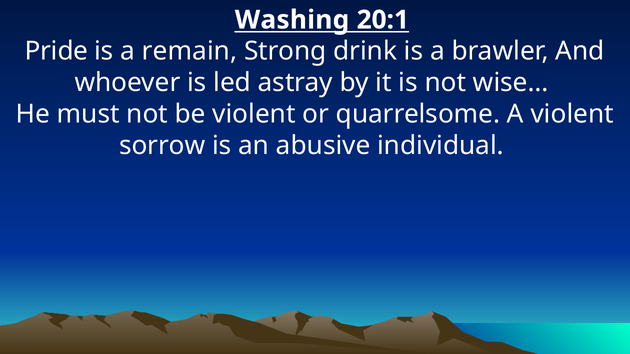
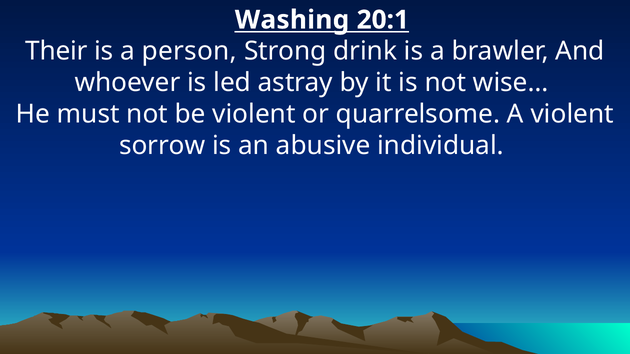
Pride: Pride -> Their (56, 51)
remain: remain -> person (189, 51)
